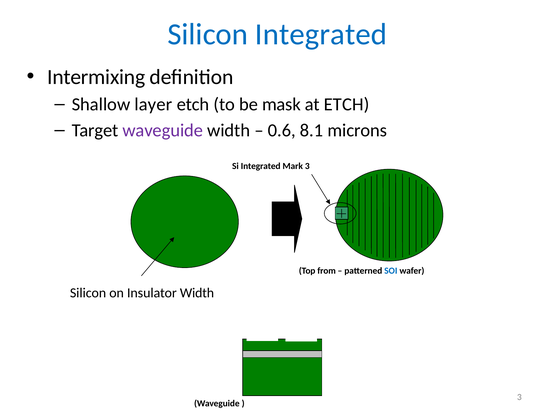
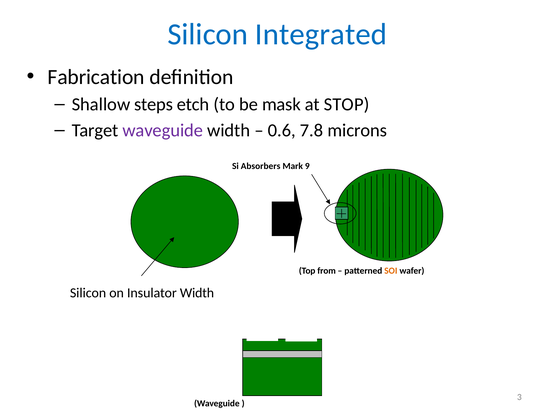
Intermixing: Intermixing -> Fabrication (96, 77)
layer: layer -> steps (154, 105)
at ETCH: ETCH -> STOP (347, 105)
8.1: 8.1 -> 7.8 (312, 131)
Si Integrated: Integrated -> Absorbers (261, 166)
Mark 3: 3 -> 9 (307, 166)
SOI colour: blue -> orange (391, 271)
